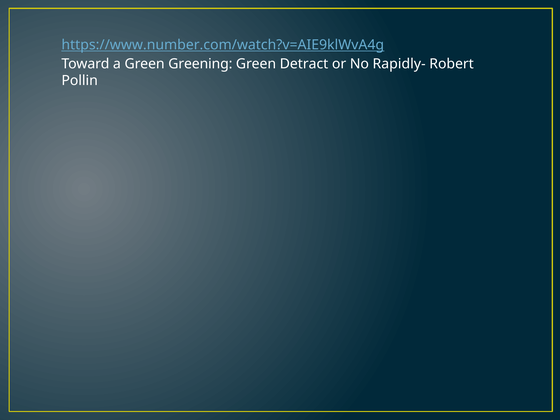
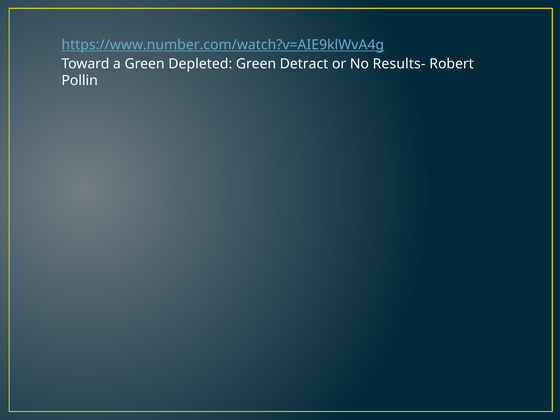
Greening: Greening -> Depleted (200, 64)
Rapidly-: Rapidly- -> Results- (399, 64)
